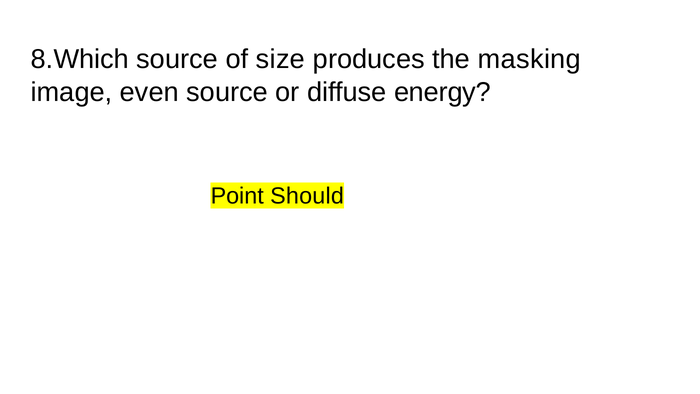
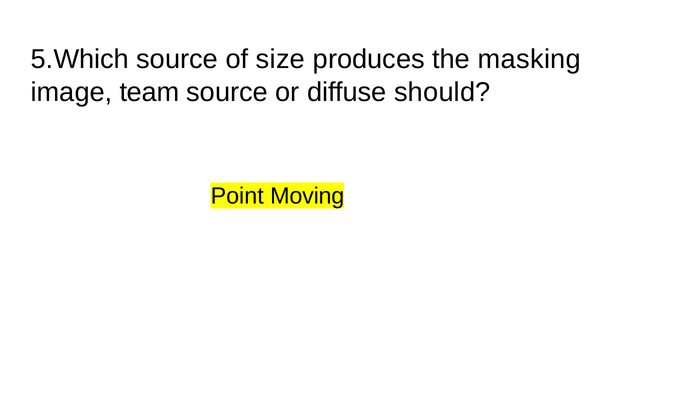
8.Which: 8.Which -> 5.Which (80, 59)
even: even -> team (149, 92)
energy: energy -> should (442, 92)
Should: Should -> Moving (307, 196)
